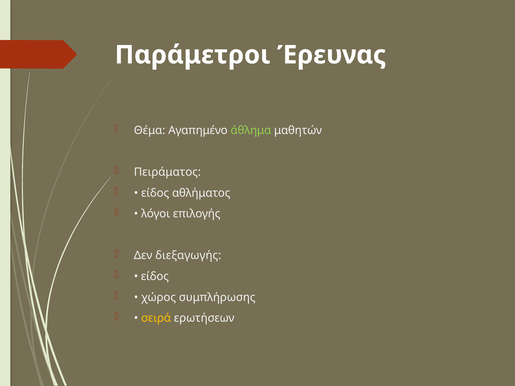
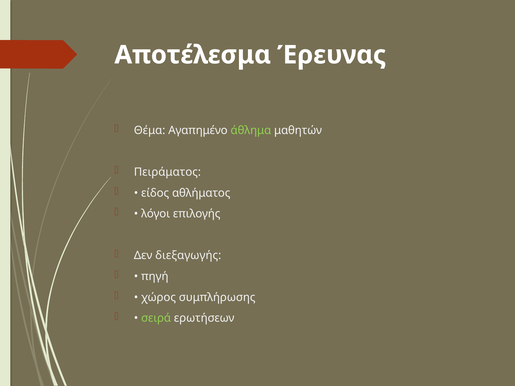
Παράμετροι: Παράμετροι -> Αποτέλεσμα (193, 55)
είδος: είδος -> πηγή (155, 277)
σειρά colour: yellow -> light green (156, 318)
